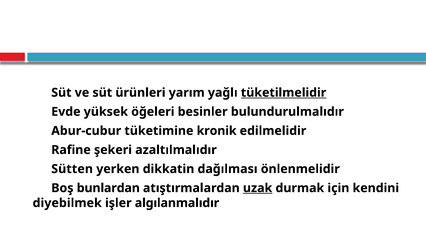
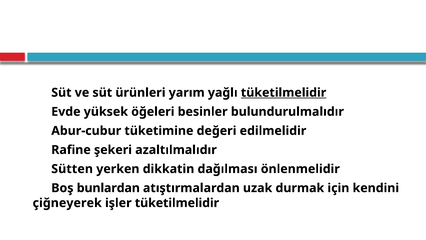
kronik: kronik -> değeri (217, 131)
uzak underline: present -> none (258, 188)
diyebilmek: diyebilmek -> çiğneyerek (67, 203)
işler algılanmalıdır: algılanmalıdır -> tüketilmelidir (177, 203)
